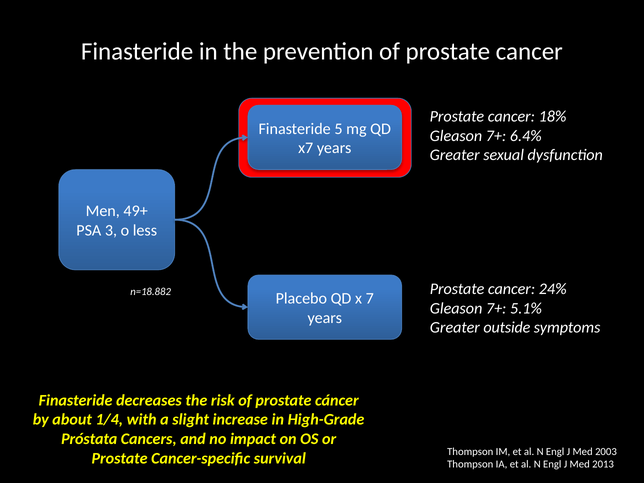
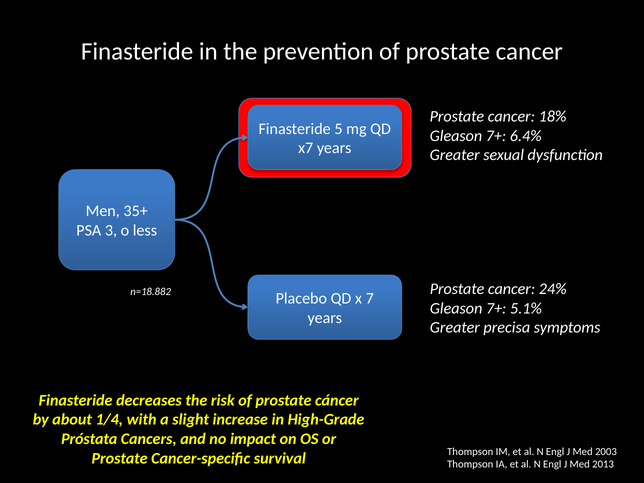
49+: 49+ -> 35+ (136, 211)
outside: outside -> precisa (507, 328)
